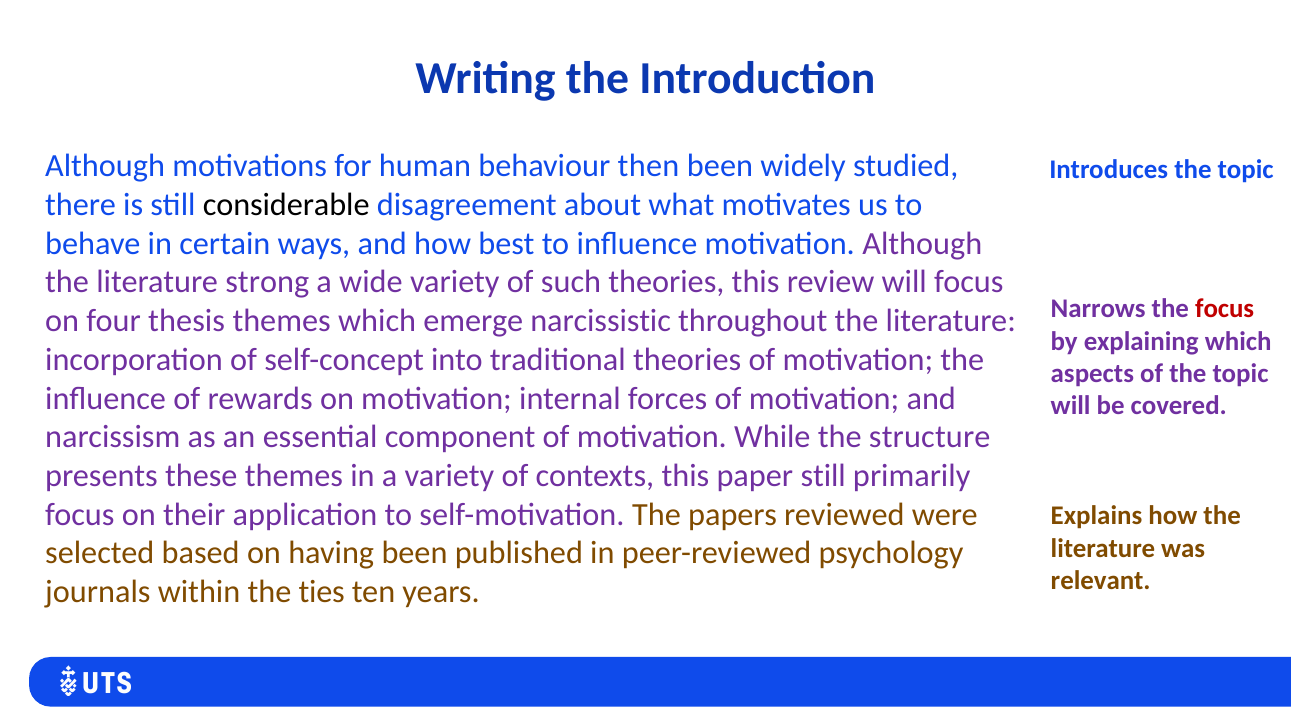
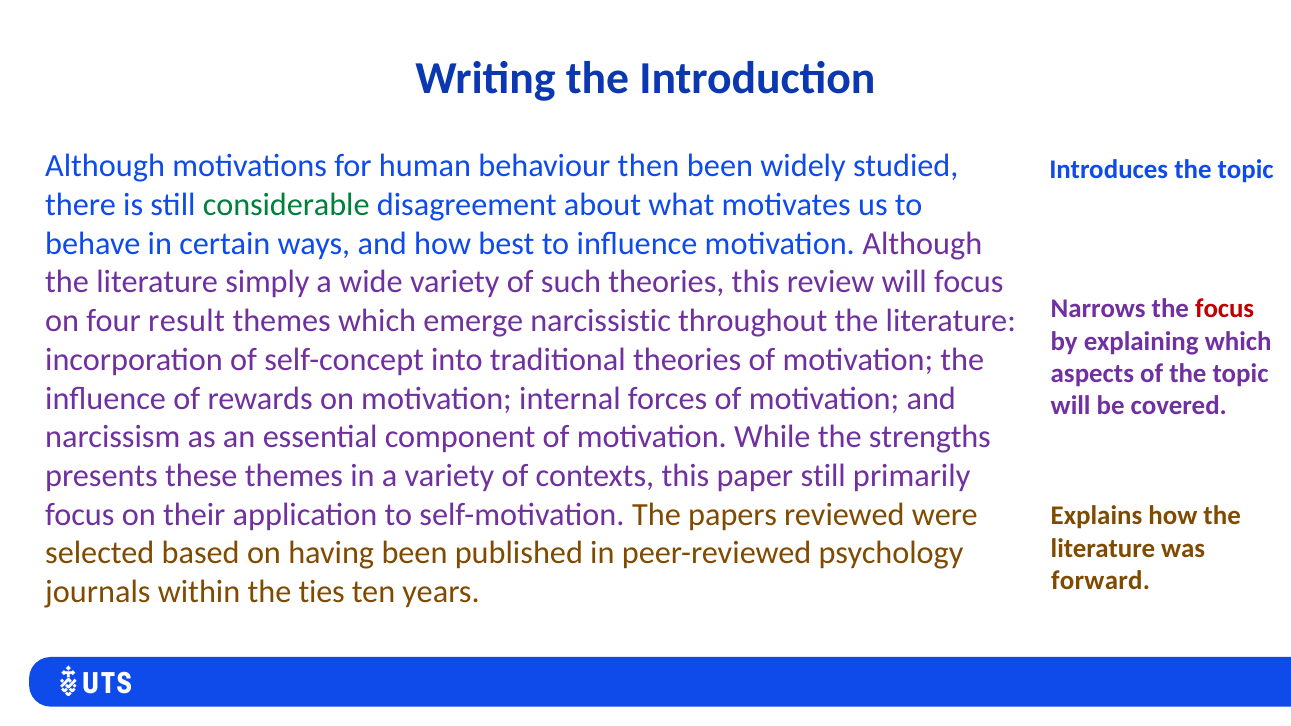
considerable colour: black -> green (286, 205)
strong: strong -> simply (267, 282)
thesis: thesis -> result (187, 321)
structure: structure -> strengths (930, 437)
relevant: relevant -> forward (1101, 581)
